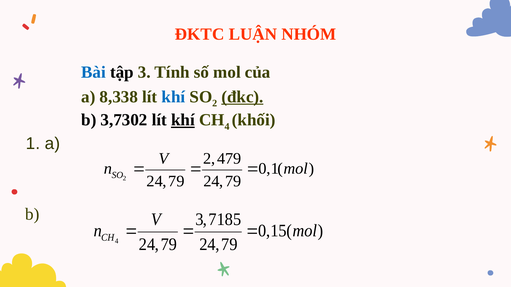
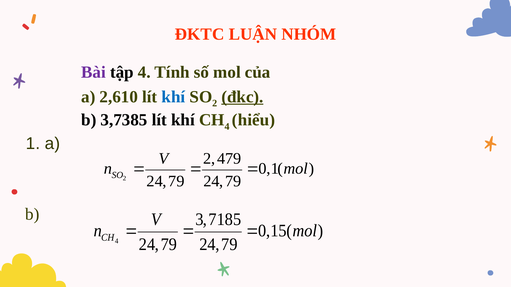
Bài colour: blue -> purple (94, 72)
tập 3: 3 -> 4 (144, 72)
8,338: 8,338 -> 2,610 (119, 97)
3,7302: 3,7302 -> 3,7385 (124, 120)
khí underline: present -> none (183, 120)
khối: khối -> hiểu (254, 120)
